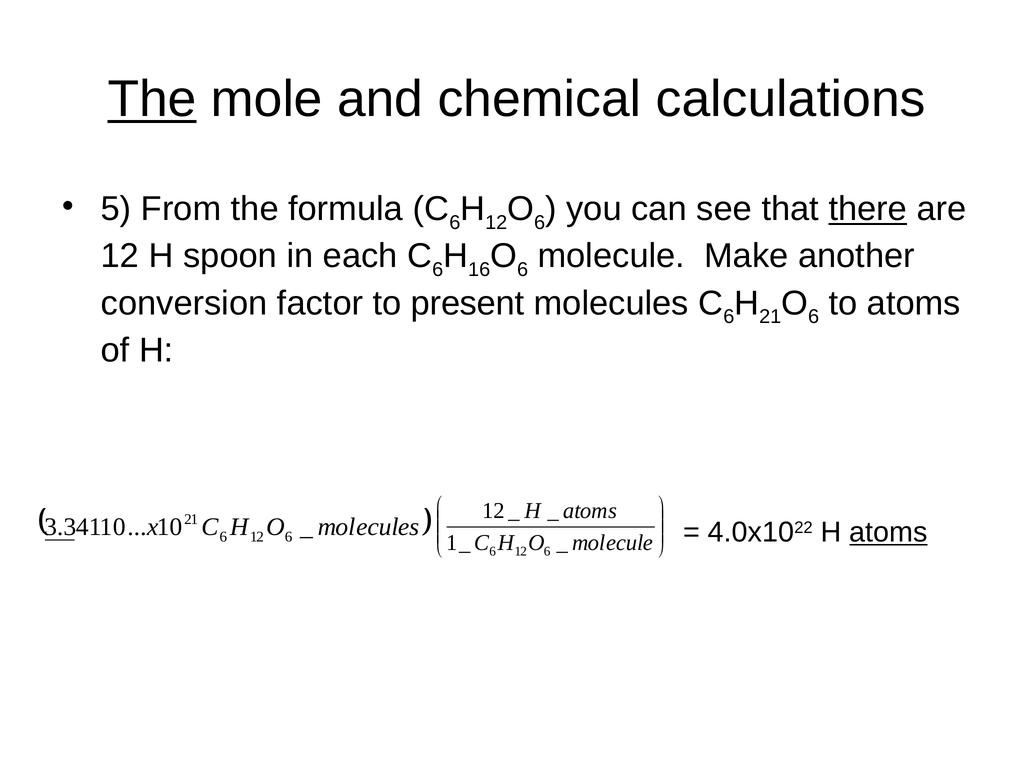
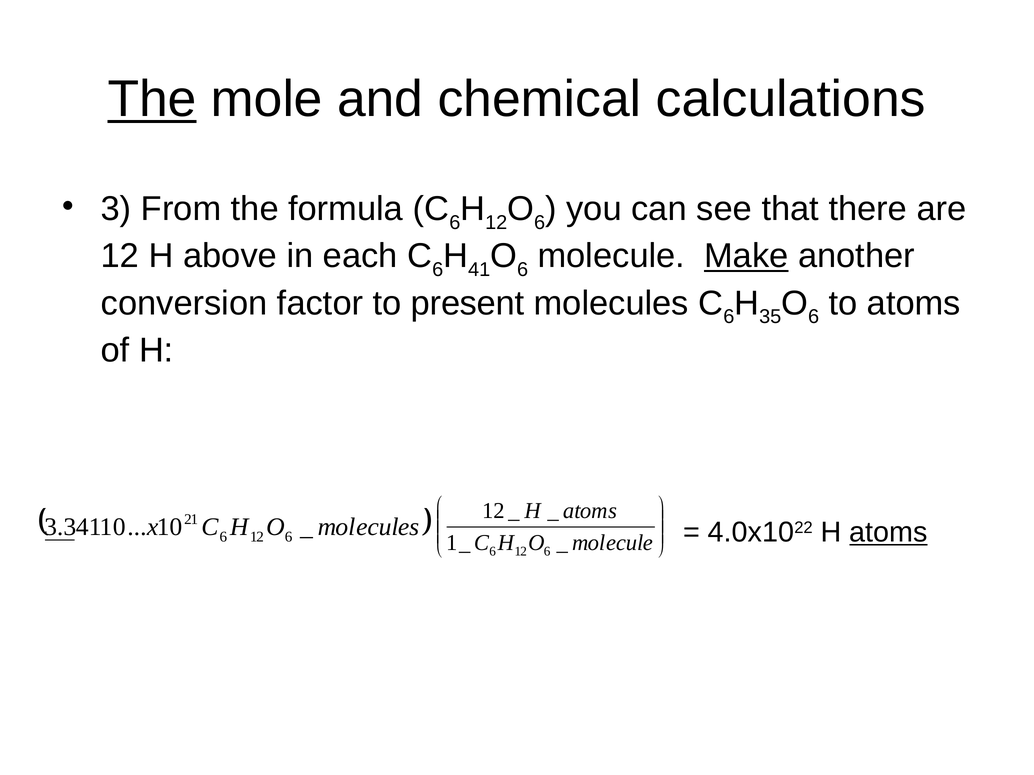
5: 5 -> 3 (116, 209)
there underline: present -> none (868, 209)
spoon: spoon -> above (230, 256)
16: 16 -> 41 (479, 270)
Make underline: none -> present (746, 256)
H 21: 21 -> 35 (770, 317)
